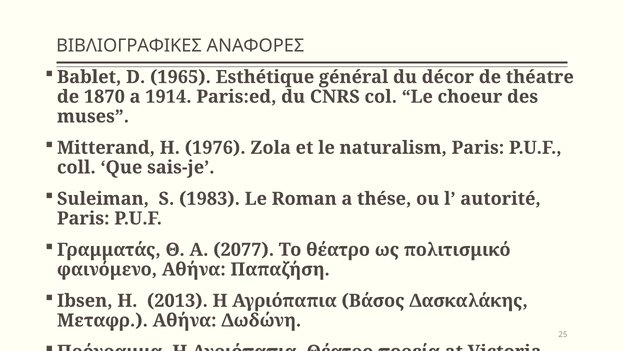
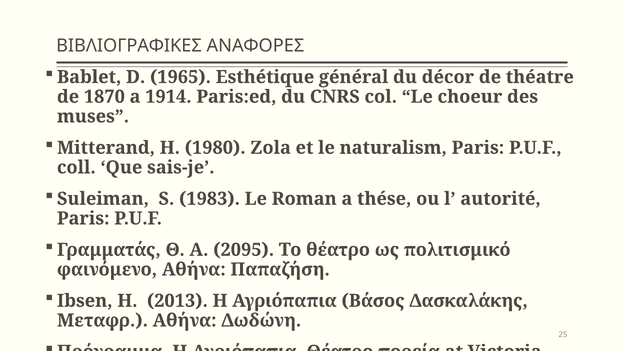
1976: 1976 -> 1980 (215, 148)
2077: 2077 -> 2095 (244, 250)
